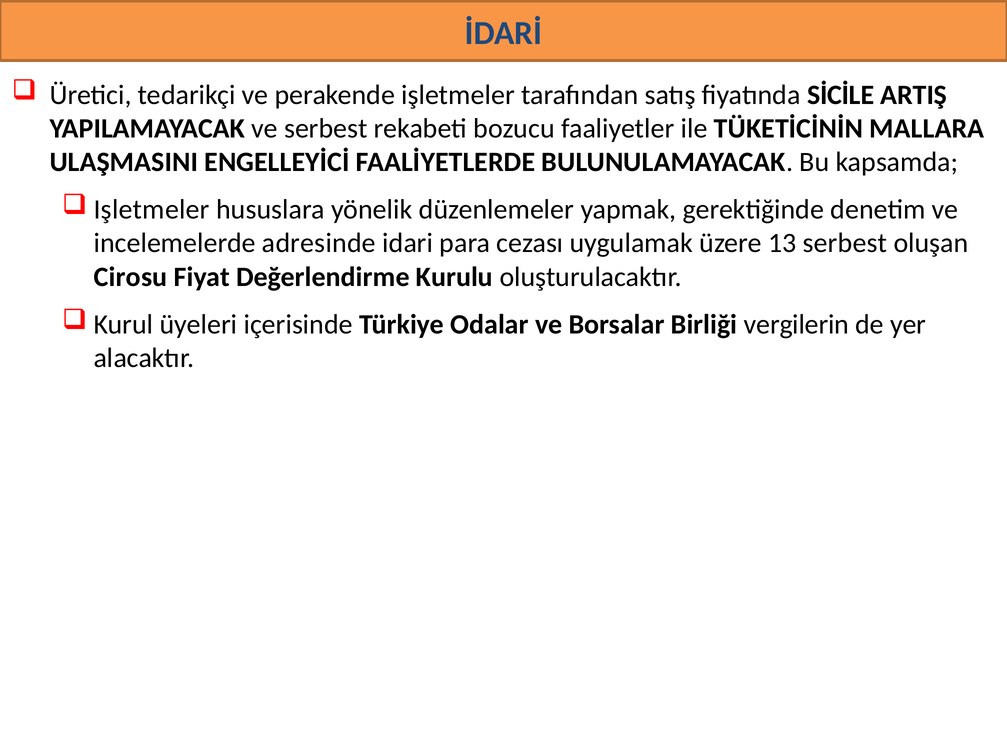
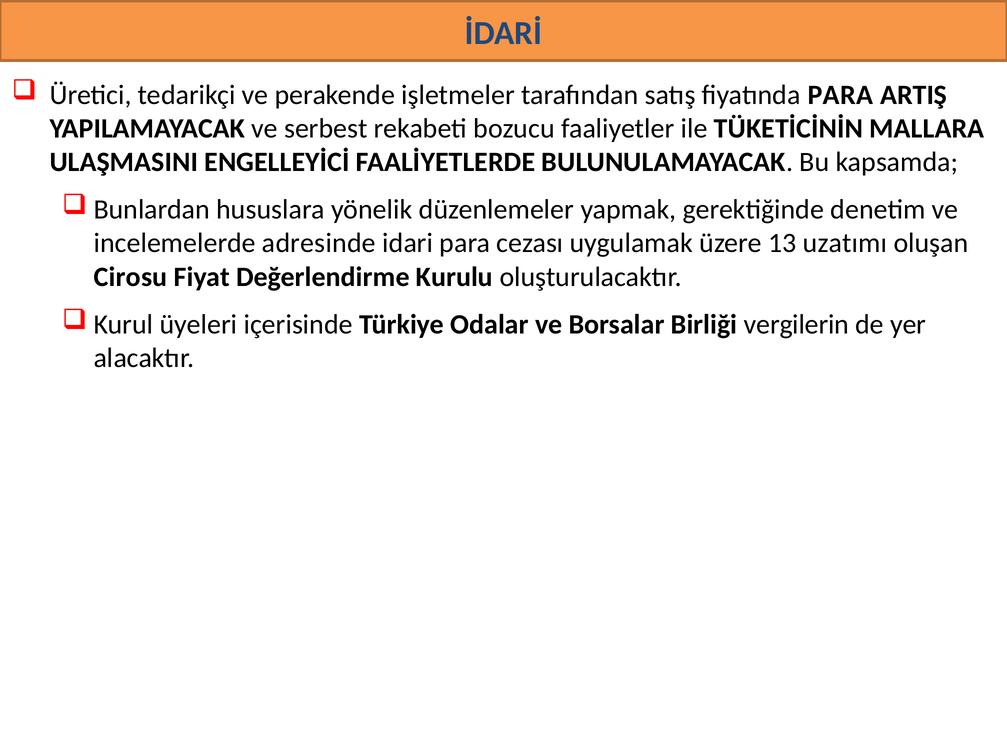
fiyatında SİCİLE: SİCİLE -> PARA (840, 95)
Işletmeler: Işletmeler -> Bunlardan (152, 210)
13 serbest: serbest -> uzatımı (845, 243)
